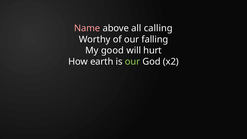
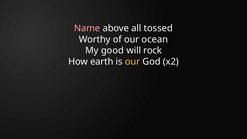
calling: calling -> tossed (158, 28)
falling: falling -> ocean (155, 39)
hurt: hurt -> rock (153, 51)
our colour: light green -> yellow (133, 62)
